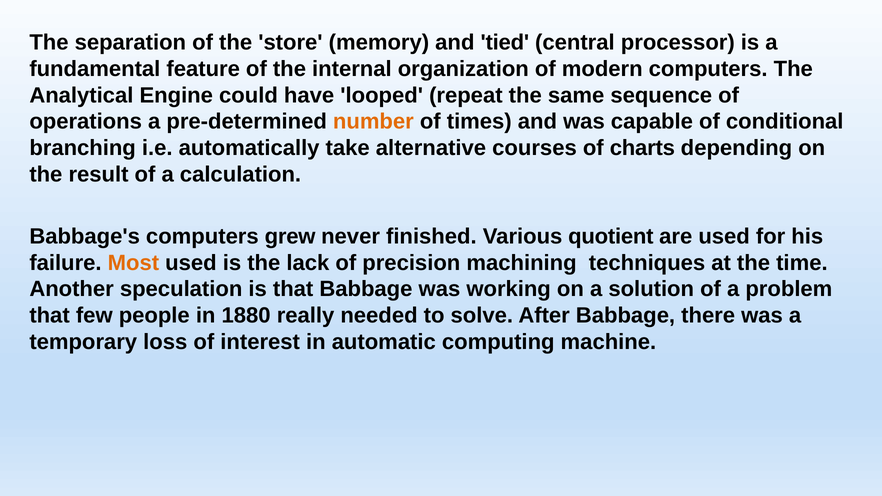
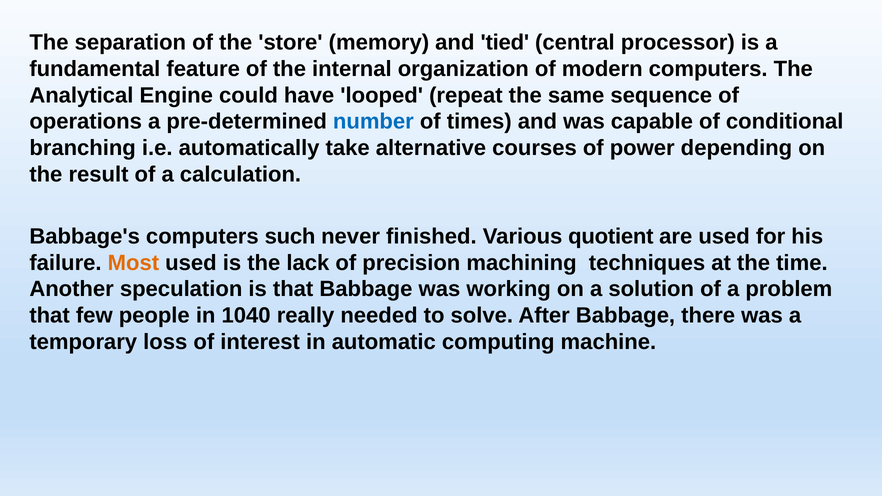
number colour: orange -> blue (373, 122)
charts: charts -> power (642, 148)
grew: grew -> such (290, 236)
1880: 1880 -> 1040 (246, 316)
